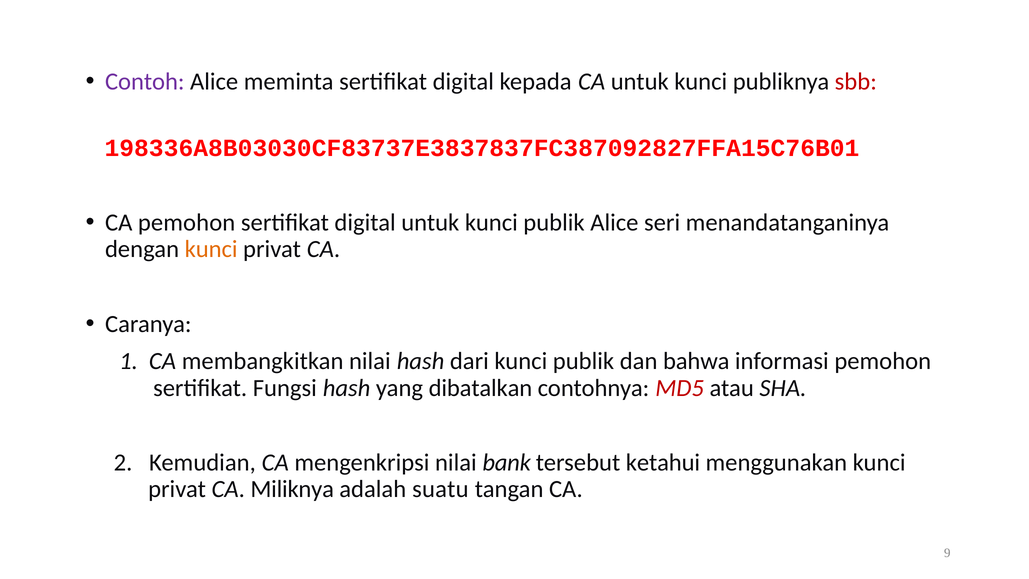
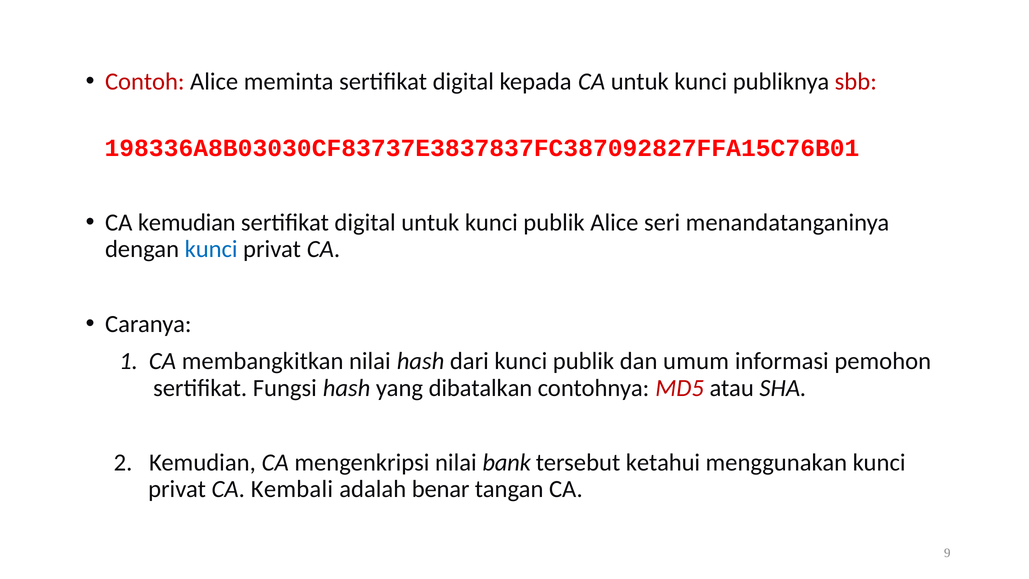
Contoh colour: purple -> red (145, 81)
CA pemohon: pemohon -> kemudian (187, 223)
kunci colour: orange -> blue (211, 249)
bahwa: bahwa -> umum (696, 361)
Miliknya: Miliknya -> Kembali (292, 489)
suatu: suatu -> benar (441, 489)
